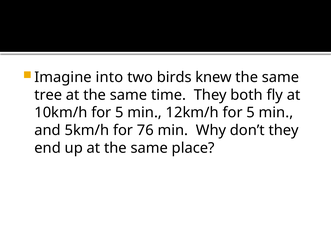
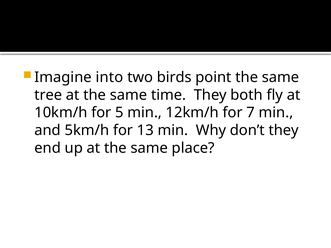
knew: knew -> point (213, 77)
12km/h for 5: 5 -> 7 (251, 113)
76: 76 -> 13 (145, 130)
